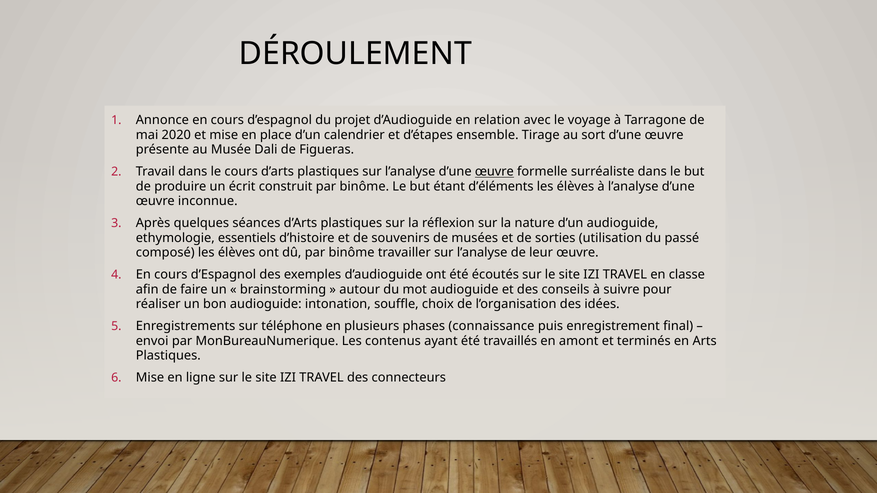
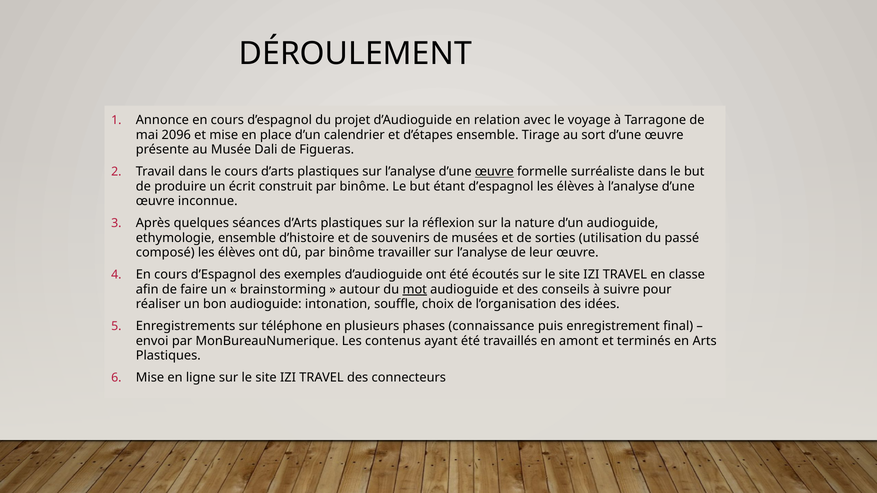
2020: 2020 -> 2096 (176, 135)
étant d’éléments: d’éléments -> d’espagnol (501, 187)
ethymologie essentiels: essentiels -> ensemble (247, 238)
mot underline: none -> present (415, 290)
